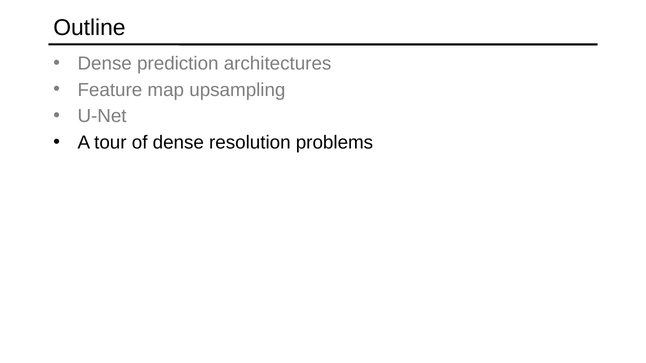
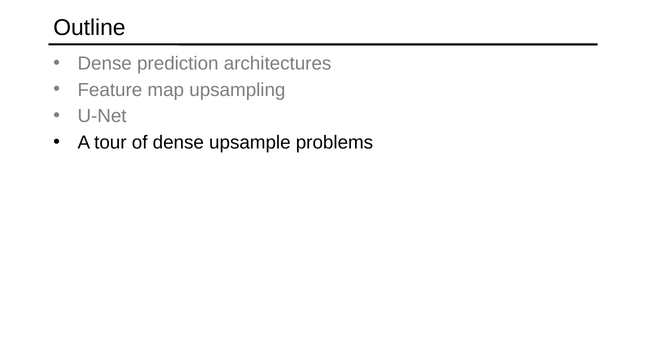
resolution: resolution -> upsample (250, 143)
